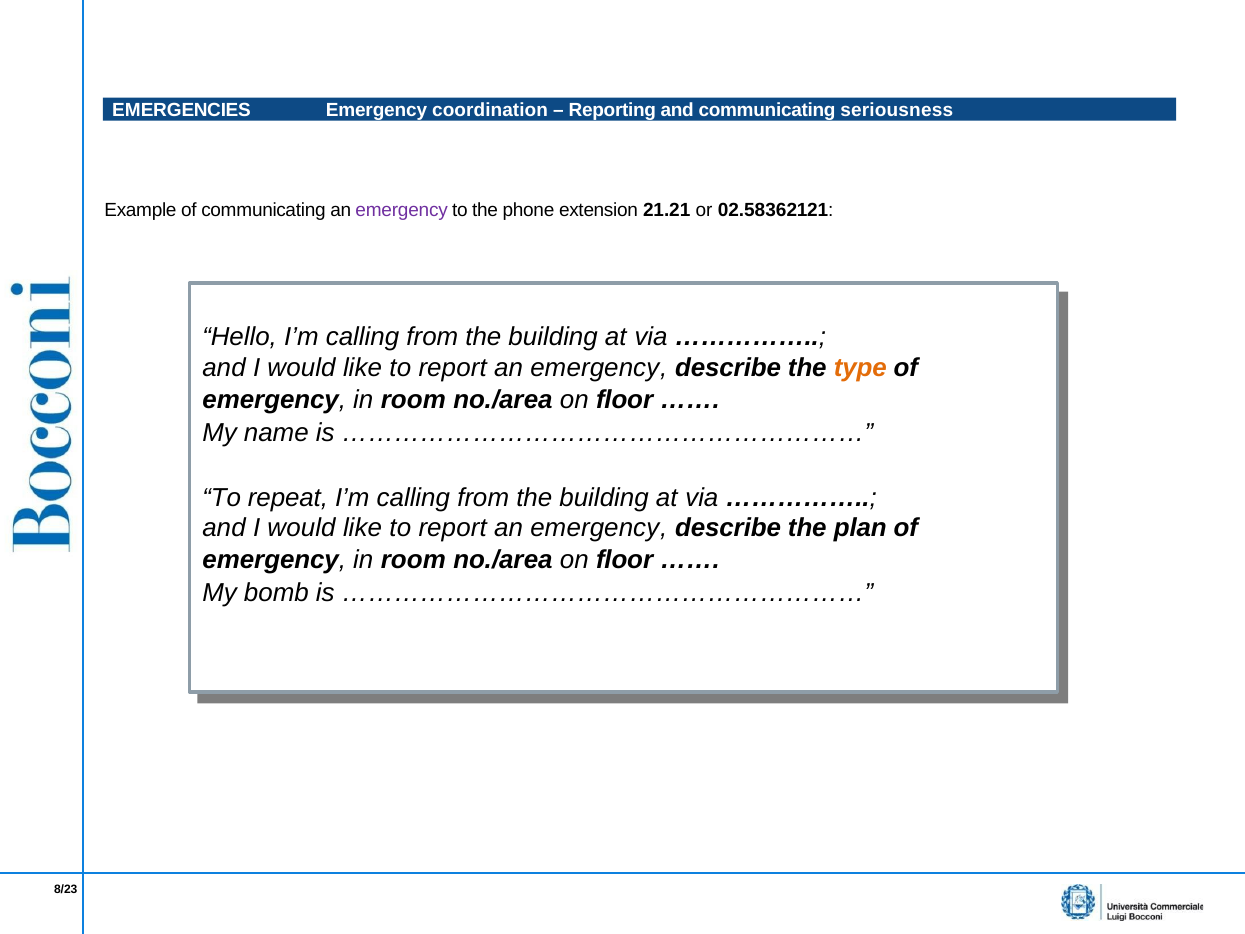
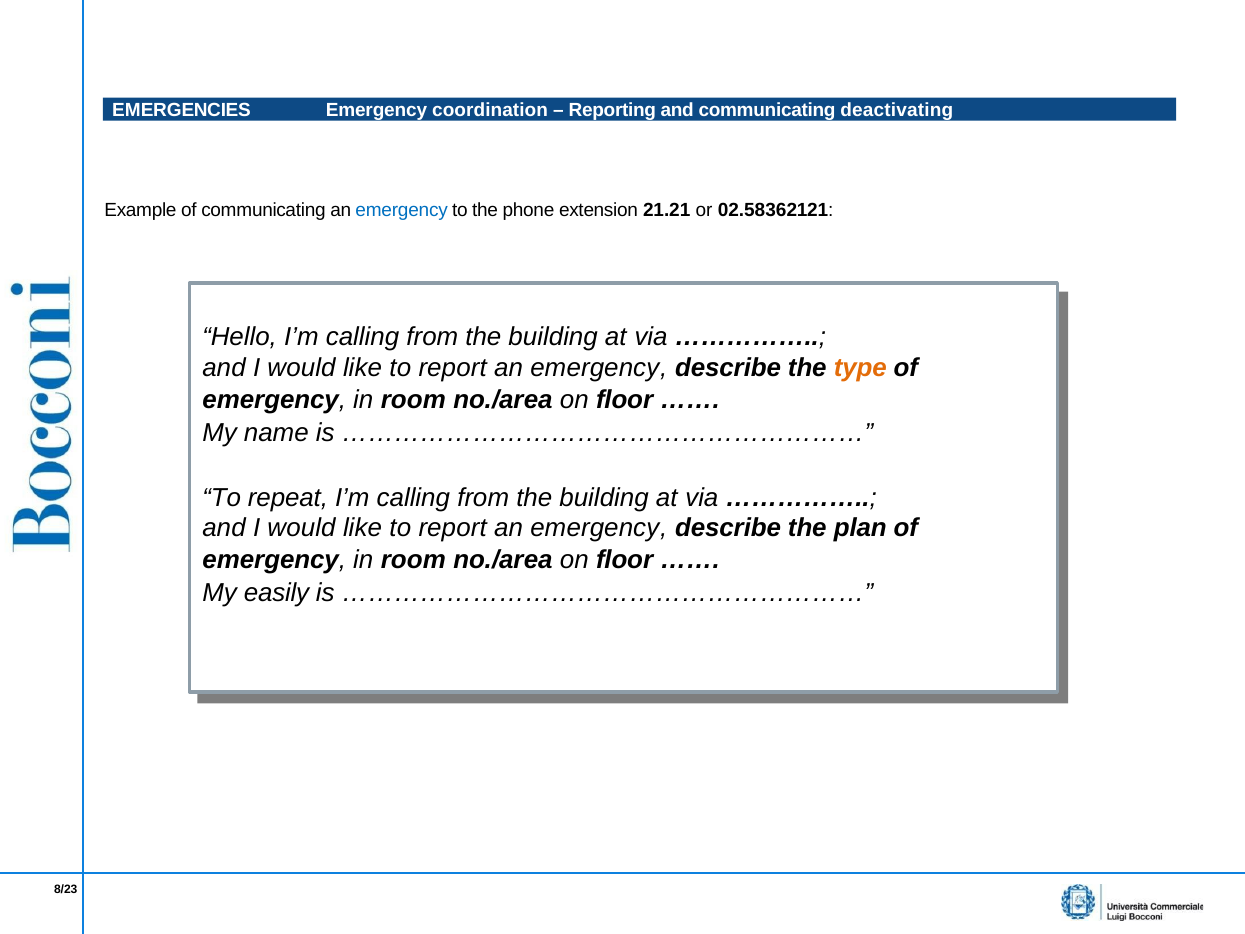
seriousness: seriousness -> deactivating (897, 110)
emergency colour: purple -> blue (402, 210)
bomb: bomb -> easily (276, 593)
